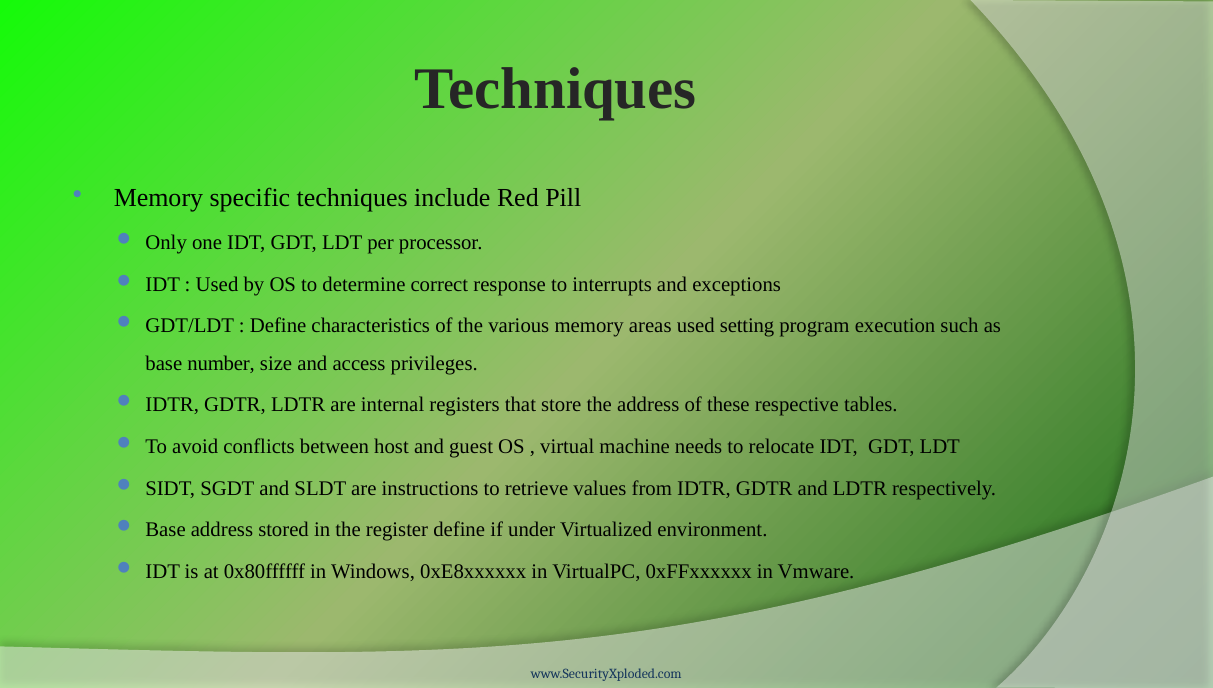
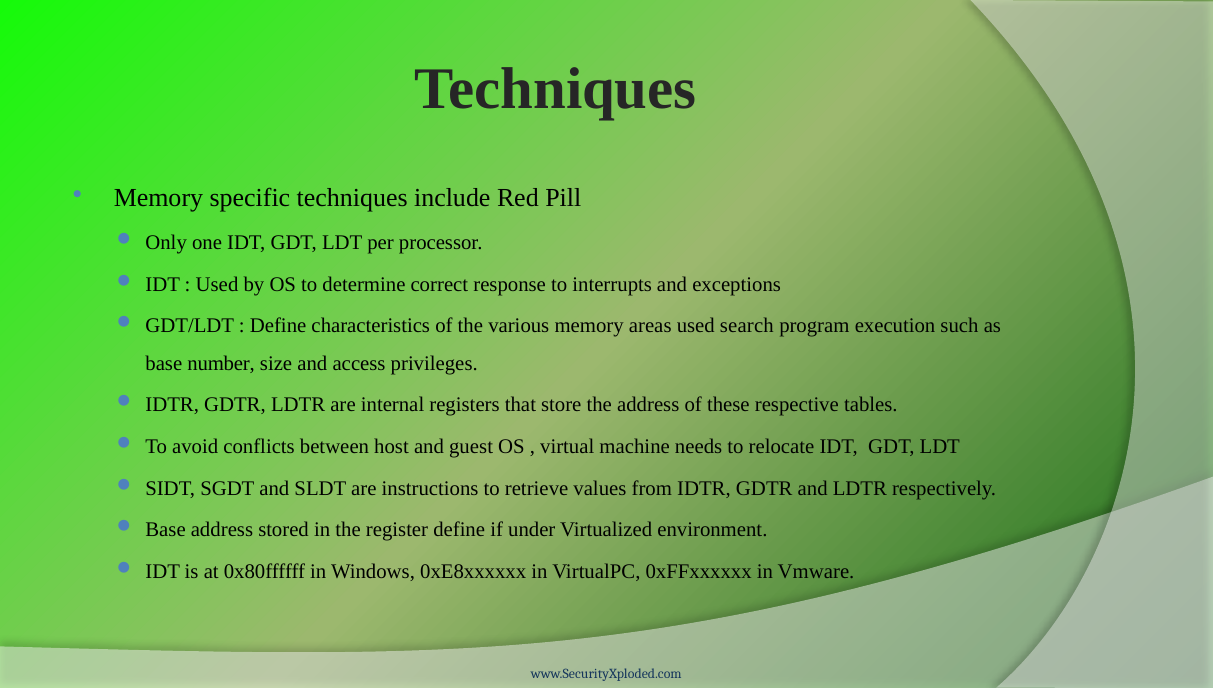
setting: setting -> search (747, 326)
